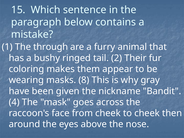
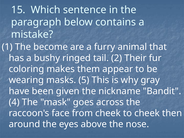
through: through -> become (51, 47)
8: 8 -> 5 (84, 80)
